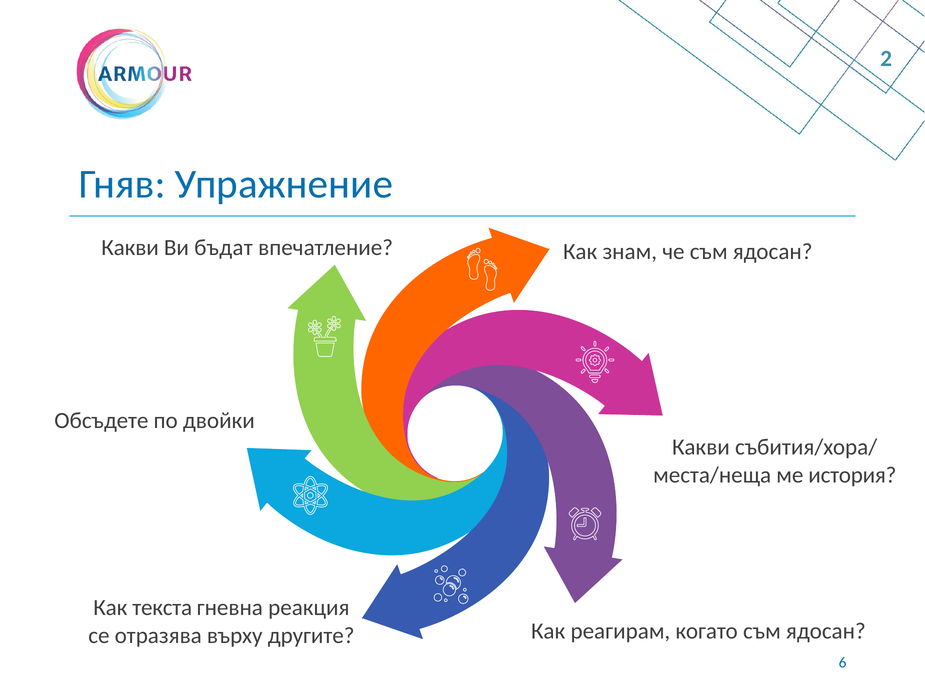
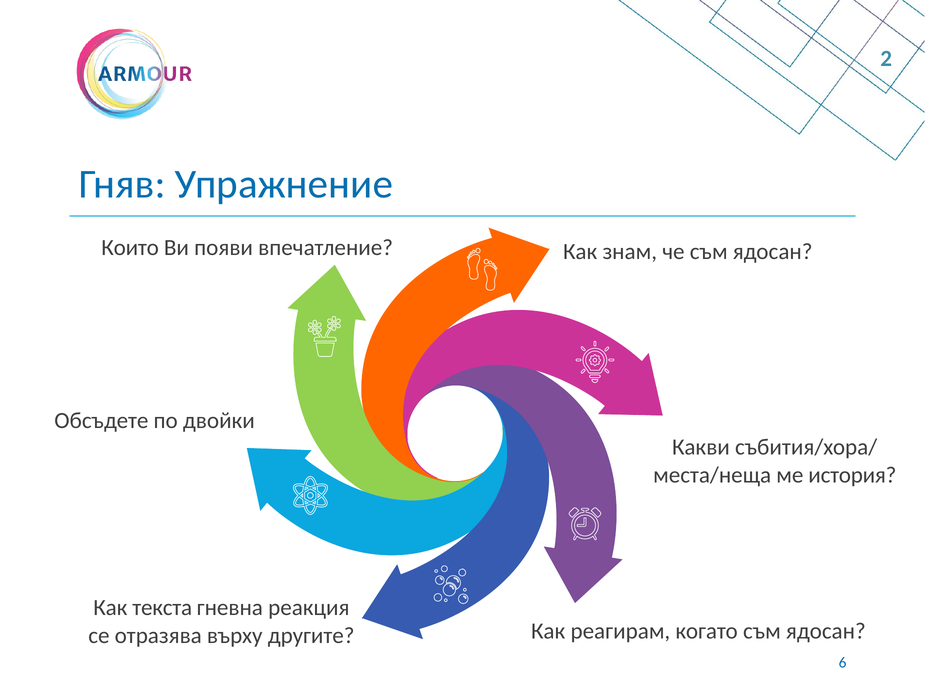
Какви: Какви -> Които (130, 247)
бъдат: бъдат -> появи (224, 247)
